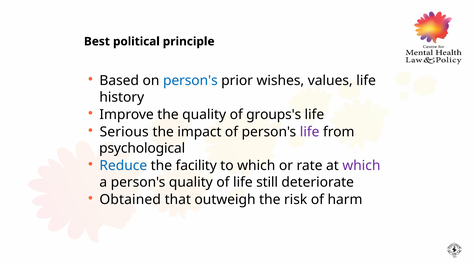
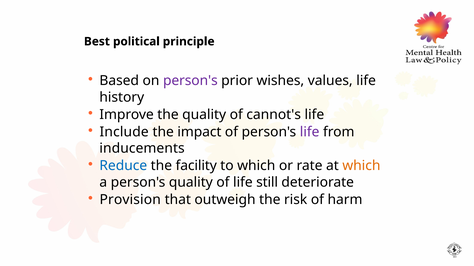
person's colour: blue -> purple (190, 81)
groups's: groups's -> cannot's (274, 115)
Serious: Serious -> Include (124, 132)
psychological: psychological -> inducements (142, 149)
which colour: purple -> orange (361, 166)
Obtained: Obtained -> Provision (130, 200)
